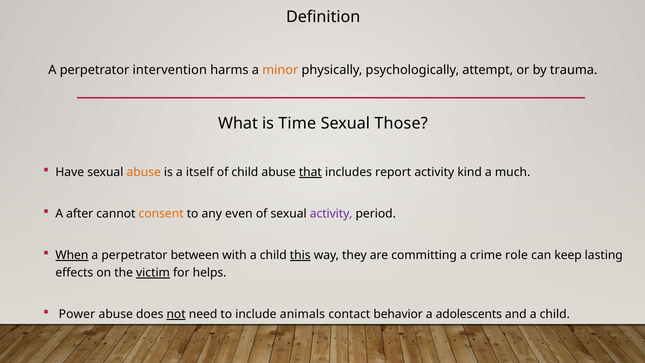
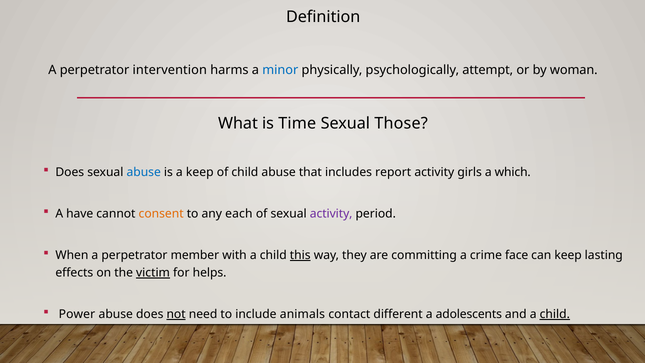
minor colour: orange -> blue (280, 70)
trauma: trauma -> woman (574, 70)
Have: Have -> Does (70, 172)
abuse colour: orange -> blue (144, 172)
a itself: itself -> keep (200, 172)
that underline: present -> none (310, 172)
kind: kind -> girls (470, 172)
much: much -> which (513, 172)
after: after -> have (80, 214)
even: even -> each (239, 214)
When underline: present -> none (72, 255)
between: between -> member (195, 255)
role: role -> face (517, 255)
behavior: behavior -> different (398, 314)
child underline: none -> present (555, 314)
